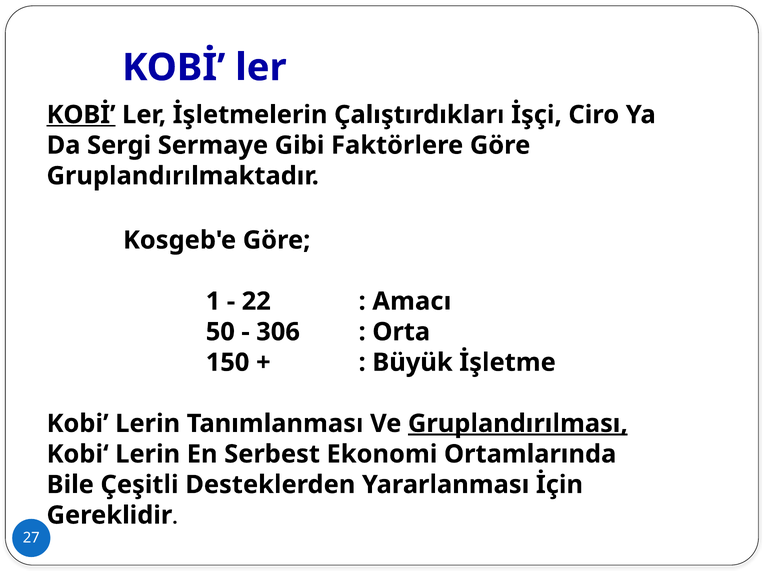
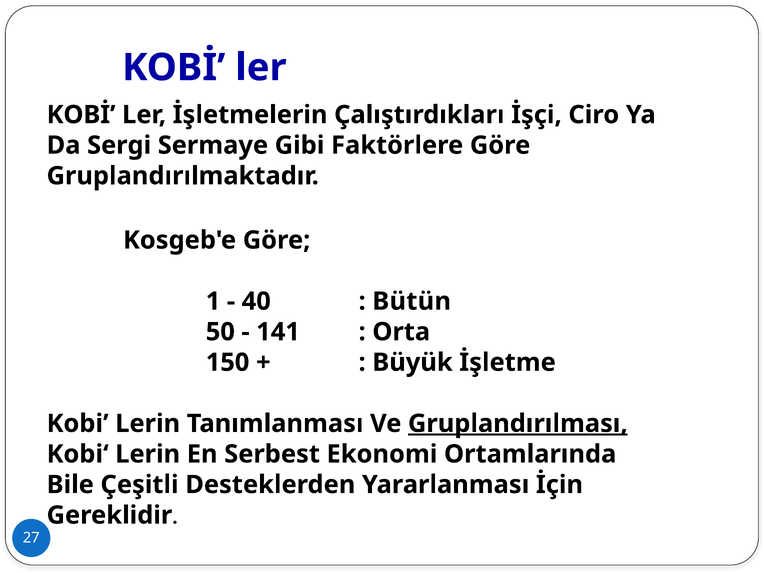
KOBİ underline: present -> none (81, 115)
22: 22 -> 40 (256, 301)
Amacı: Amacı -> Bütün (412, 301)
306: 306 -> 141 (278, 332)
